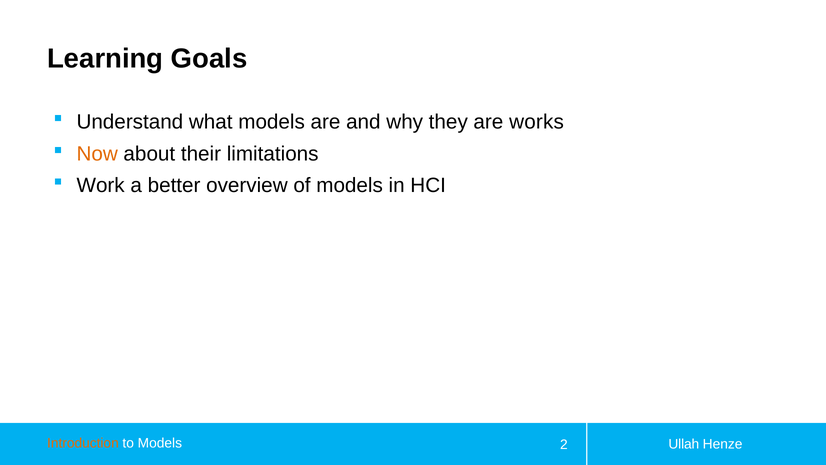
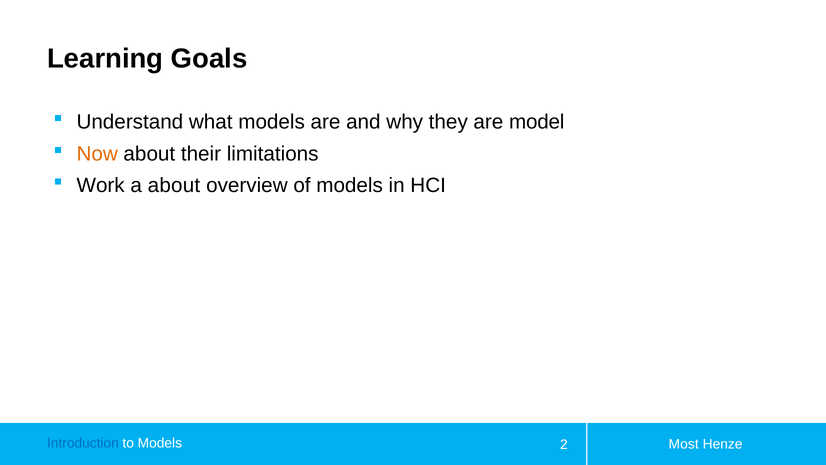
works: works -> model (537, 122)
a better: better -> about (174, 186)
Introduction colour: orange -> blue (83, 443)
Ullah: Ullah -> Most (684, 444)
